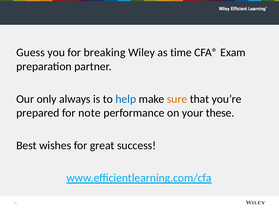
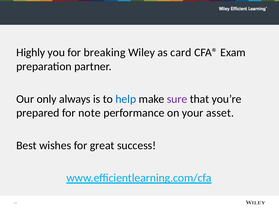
Guess: Guess -> Highly (31, 53)
time: time -> card (181, 53)
sure colour: orange -> purple (177, 99)
these: these -> asset (220, 113)
